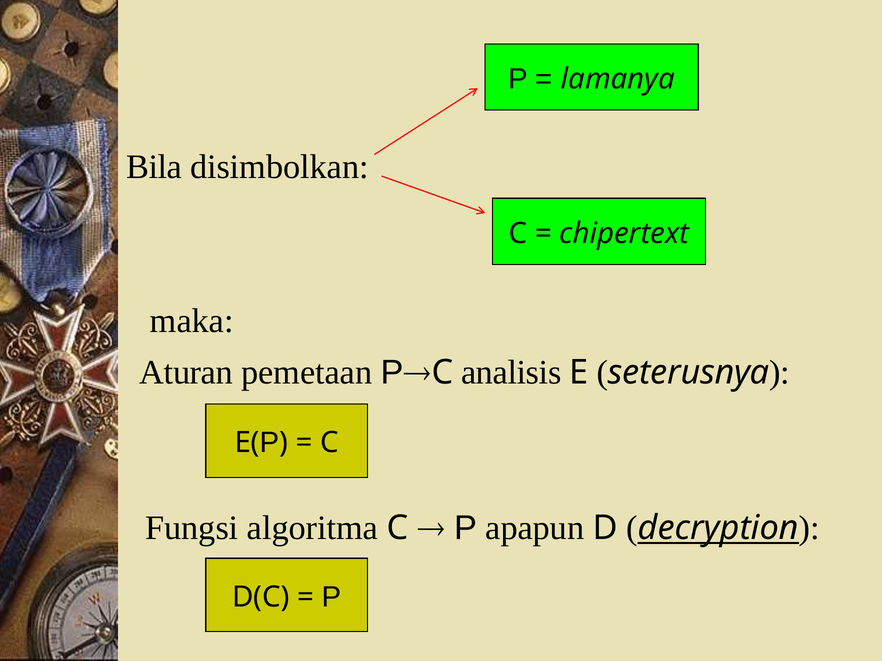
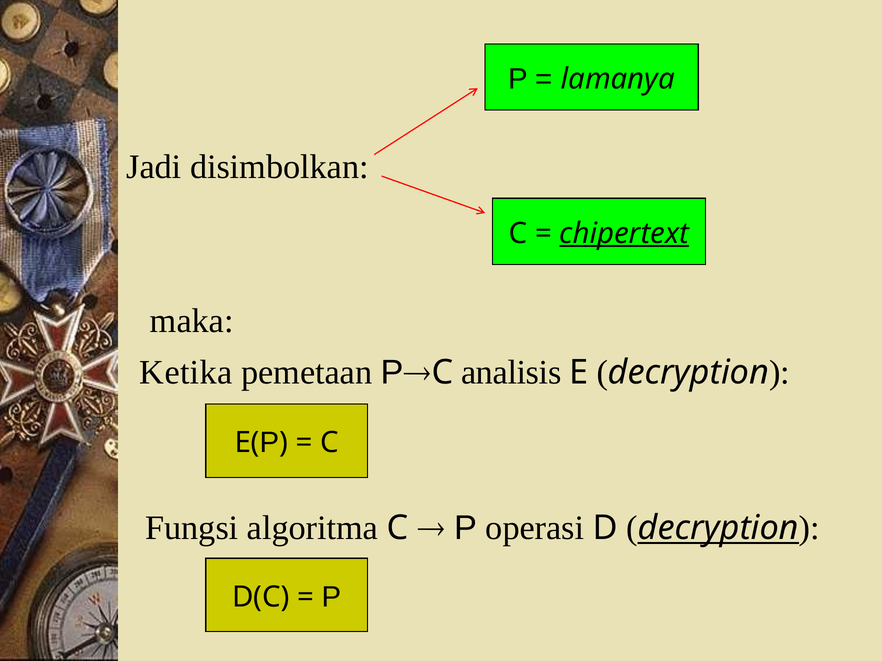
Bila: Bila -> Jadi (154, 167)
chipertext underline: none -> present (624, 234)
Aturan: Aturan -> Ketika (186, 373)
seterusnya: seterusnya -> decryption (689, 373)
apapun: apapun -> operasi (535, 528)
